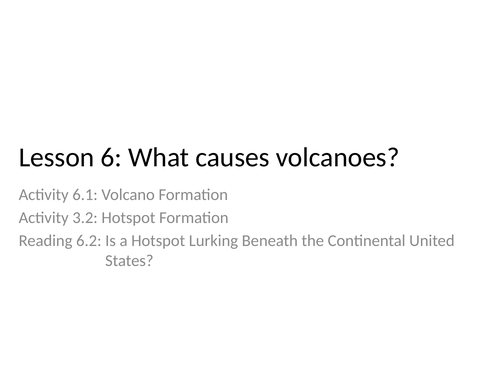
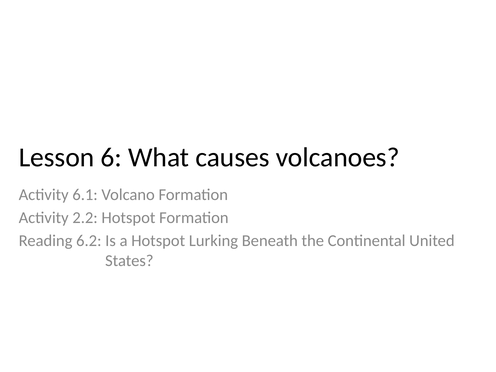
3.2: 3.2 -> 2.2 (85, 218)
